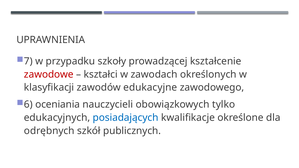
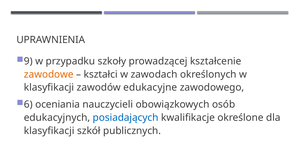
7: 7 -> 9 (28, 61)
zawodowe colour: red -> orange (49, 74)
tylko: tylko -> osób (224, 105)
odrębnych: odrębnych -> klasyfikacji (49, 131)
